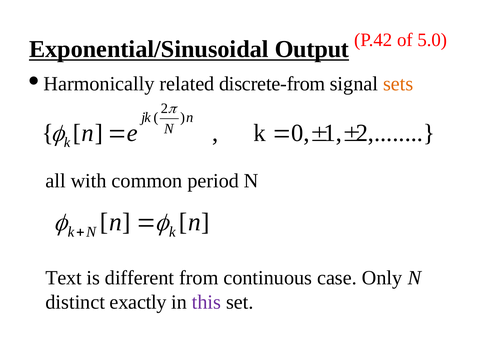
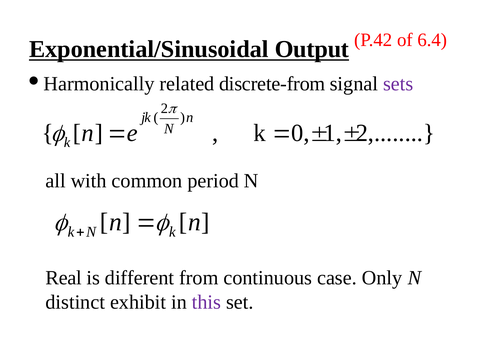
5.0: 5.0 -> 6.4 (432, 40)
sets colour: orange -> purple (398, 84)
Text: Text -> Real (64, 278)
exactly: exactly -> exhibit (138, 302)
